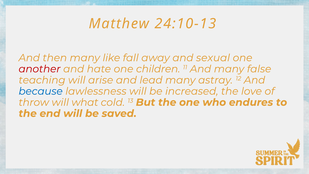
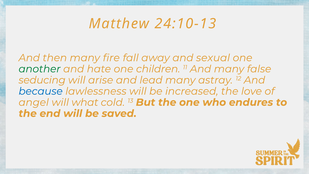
like: like -> fire (111, 58)
another colour: red -> green (40, 69)
teaching: teaching -> seducing (42, 80)
throw: throw -> angel (34, 102)
